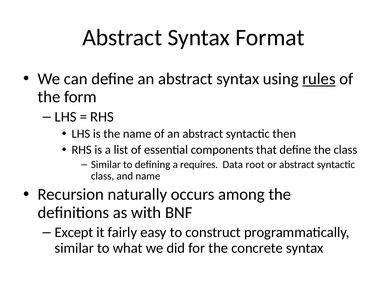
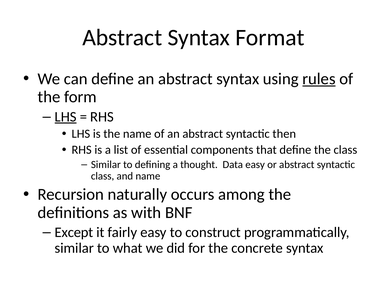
LHS underline: none -> present (66, 116)
requires: requires -> thought (199, 164)
Data root: root -> easy (255, 164)
